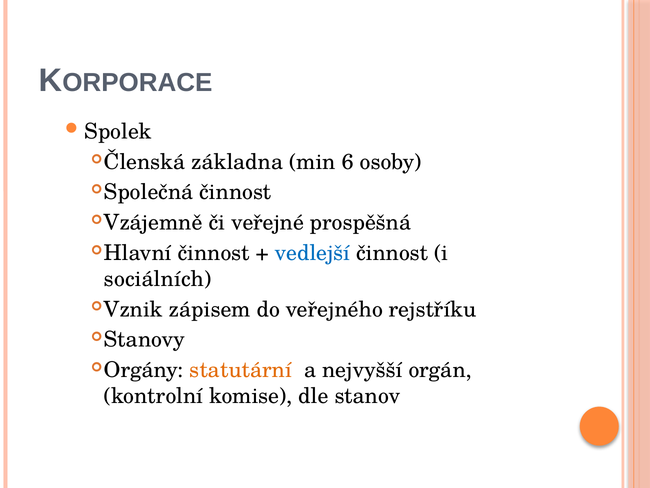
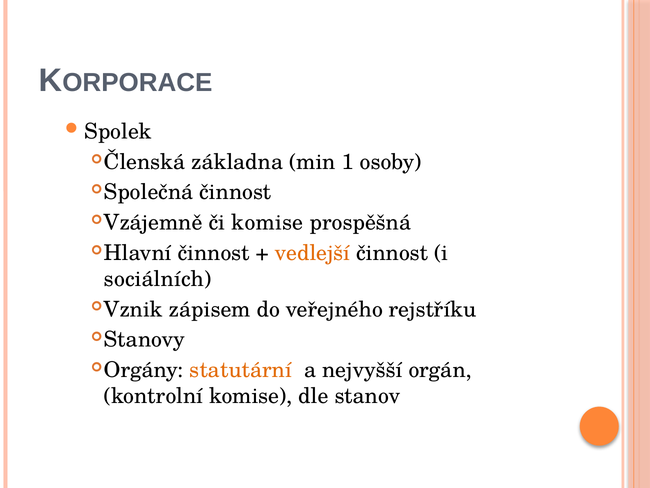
6: 6 -> 1 (348, 162)
či veřejné: veřejné -> komise (267, 222)
vedlejší colour: blue -> orange (313, 253)
